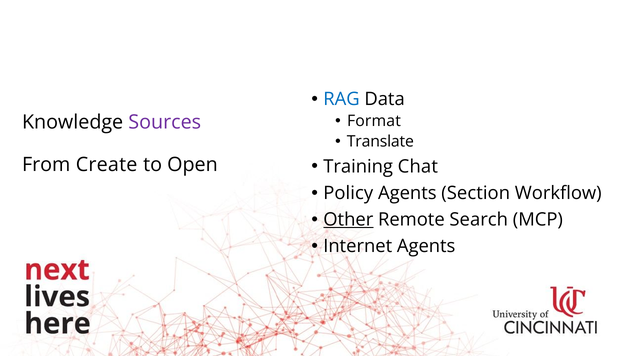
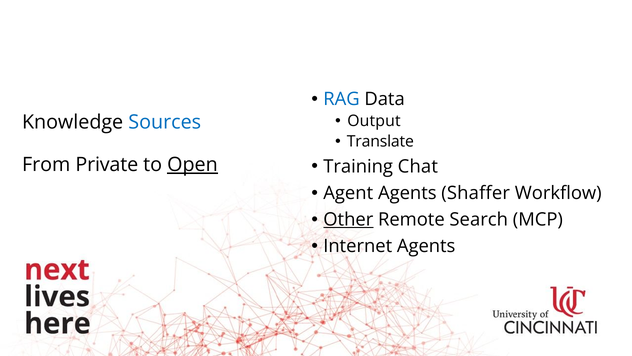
Format: Format -> Output (374, 121)
Sources colour: purple -> blue (165, 122)
Create: Create -> Private (107, 165)
Open underline: none -> present (192, 165)
Policy: Policy -> Agent (348, 193)
Section: Section -> Shaffer (476, 193)
